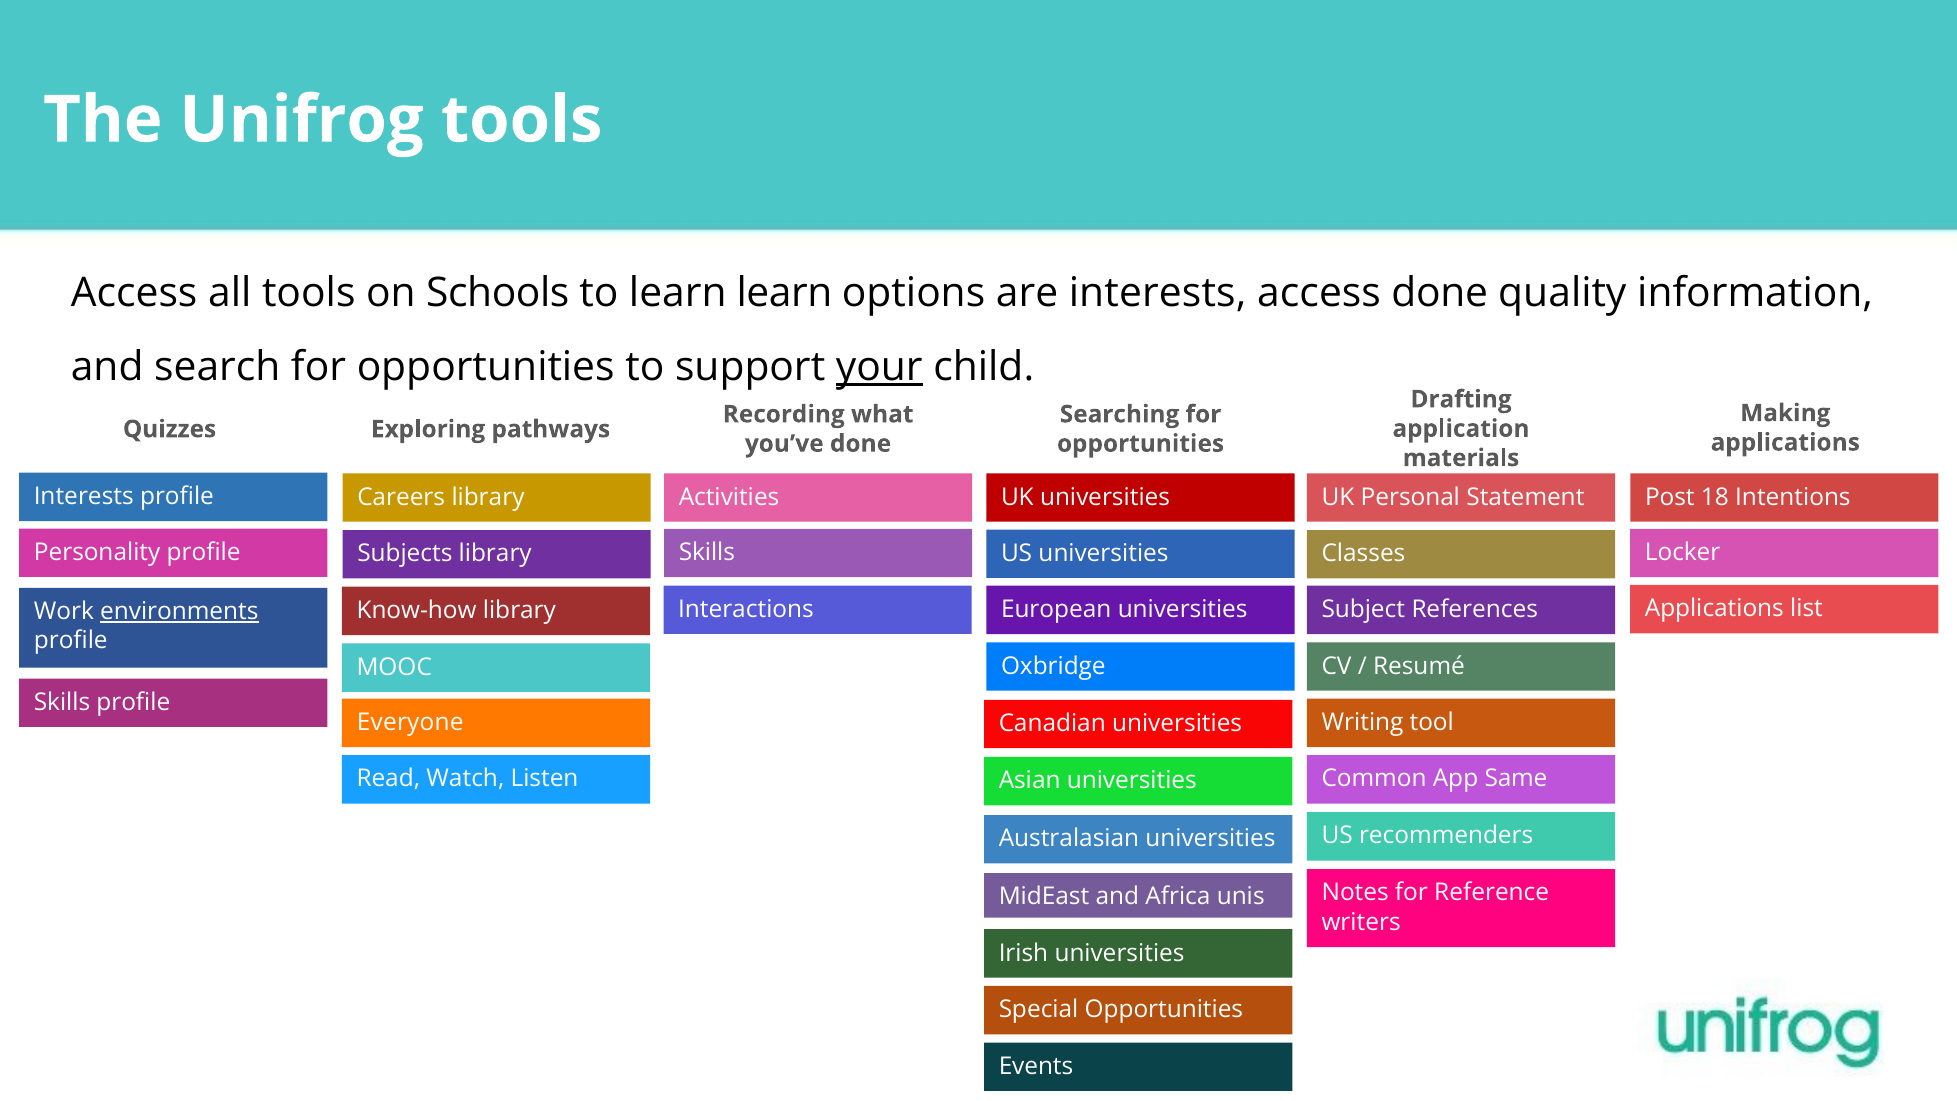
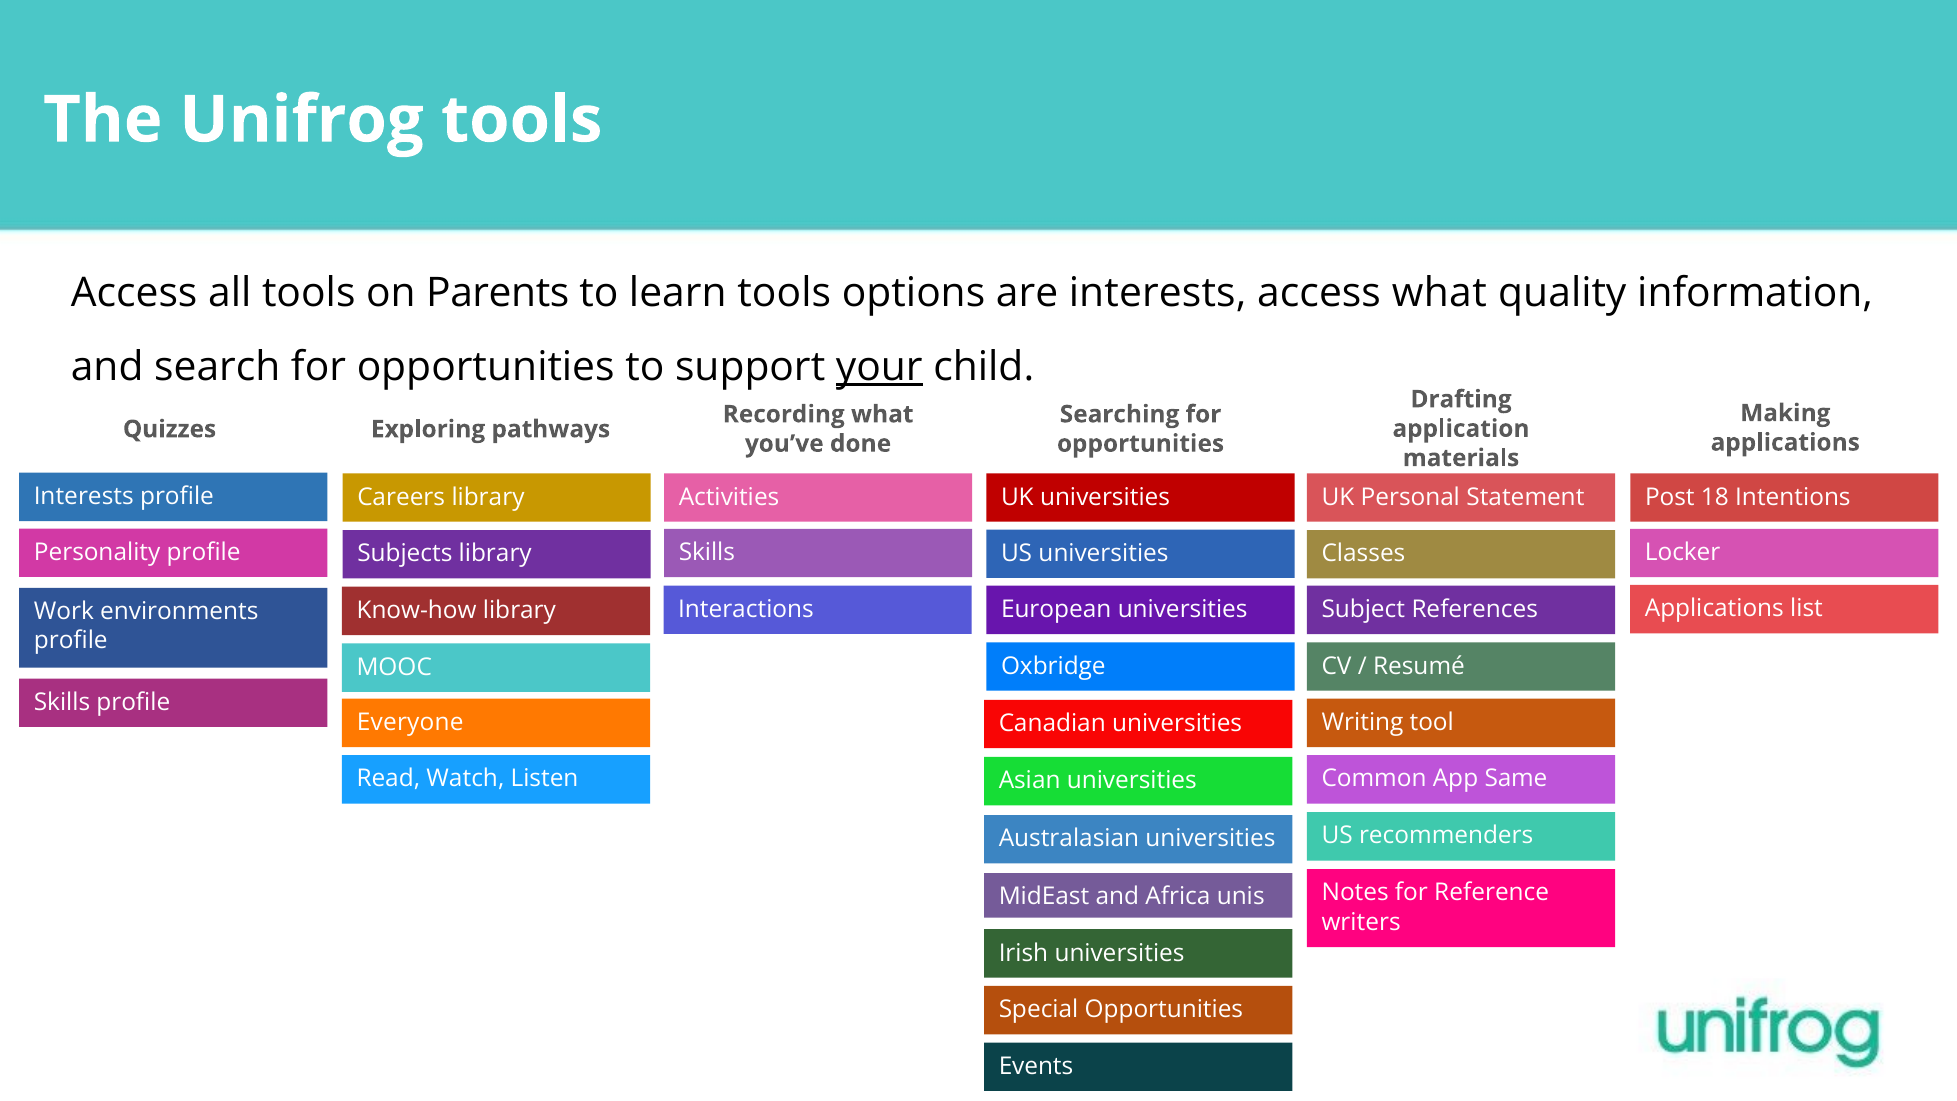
Schools: Schools -> Parents (498, 293)
learn learn: learn -> tools (784, 293)
access done: done -> what (1439, 293)
environments underline: present -> none (179, 611)
